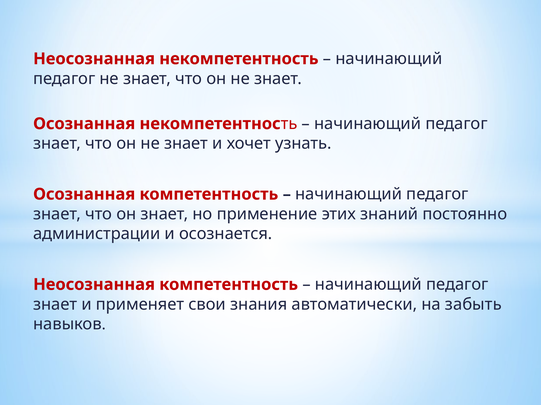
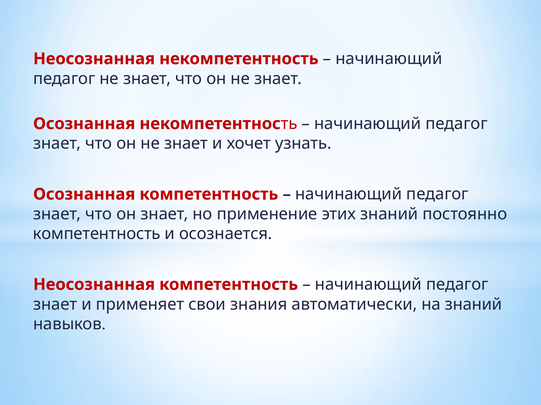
администрации: администрации -> компетентность (97, 234)
на забыть: забыть -> знаний (473, 305)
